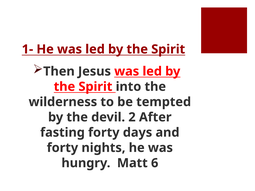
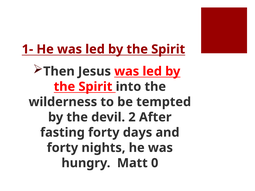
6: 6 -> 0 (155, 163)
